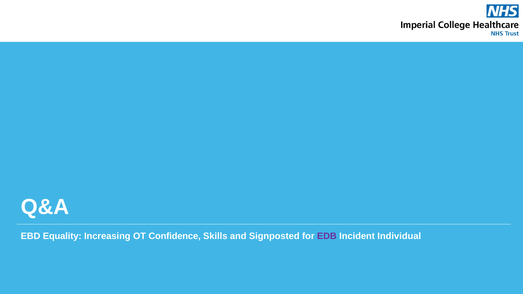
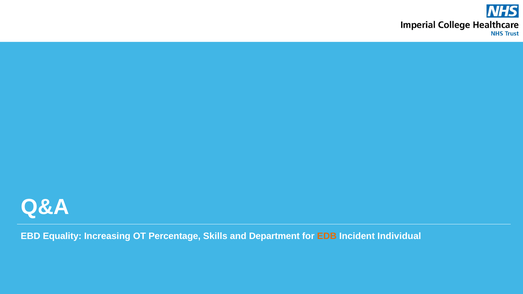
Confidence: Confidence -> Percentage (175, 236)
Signposted: Signposted -> Department (274, 236)
EDB colour: purple -> orange (327, 236)
